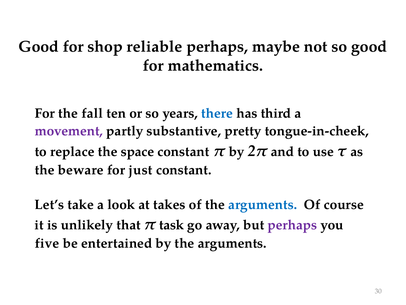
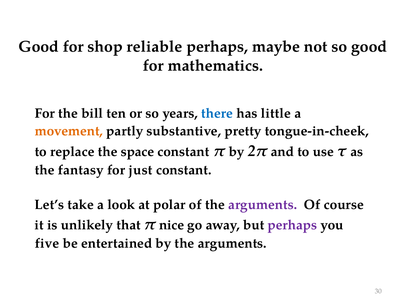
fall: fall -> bill (92, 113)
third: third -> little (276, 113)
movement colour: purple -> orange (69, 131)
beware: beware -> fantasy (81, 170)
takes: takes -> polar (169, 204)
arguments colour: blue -> purple (263, 204)
task: task -> nice (172, 225)
